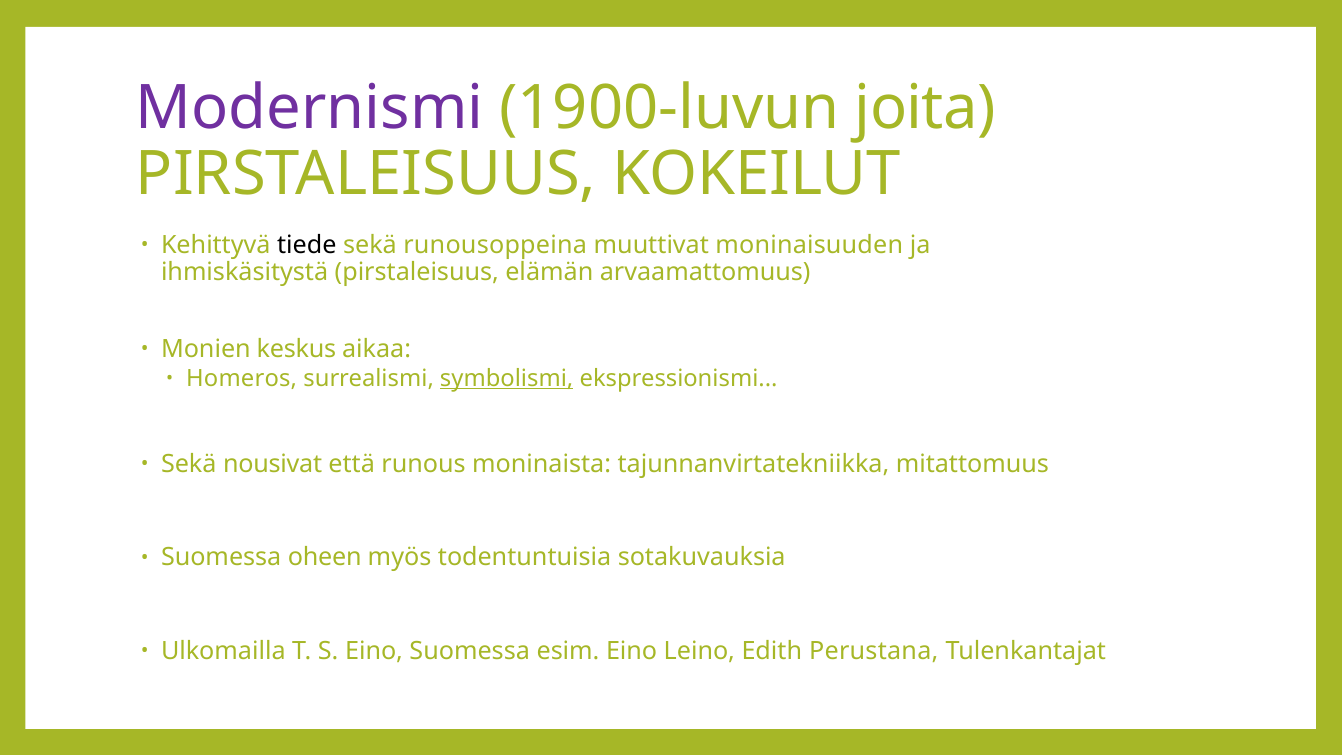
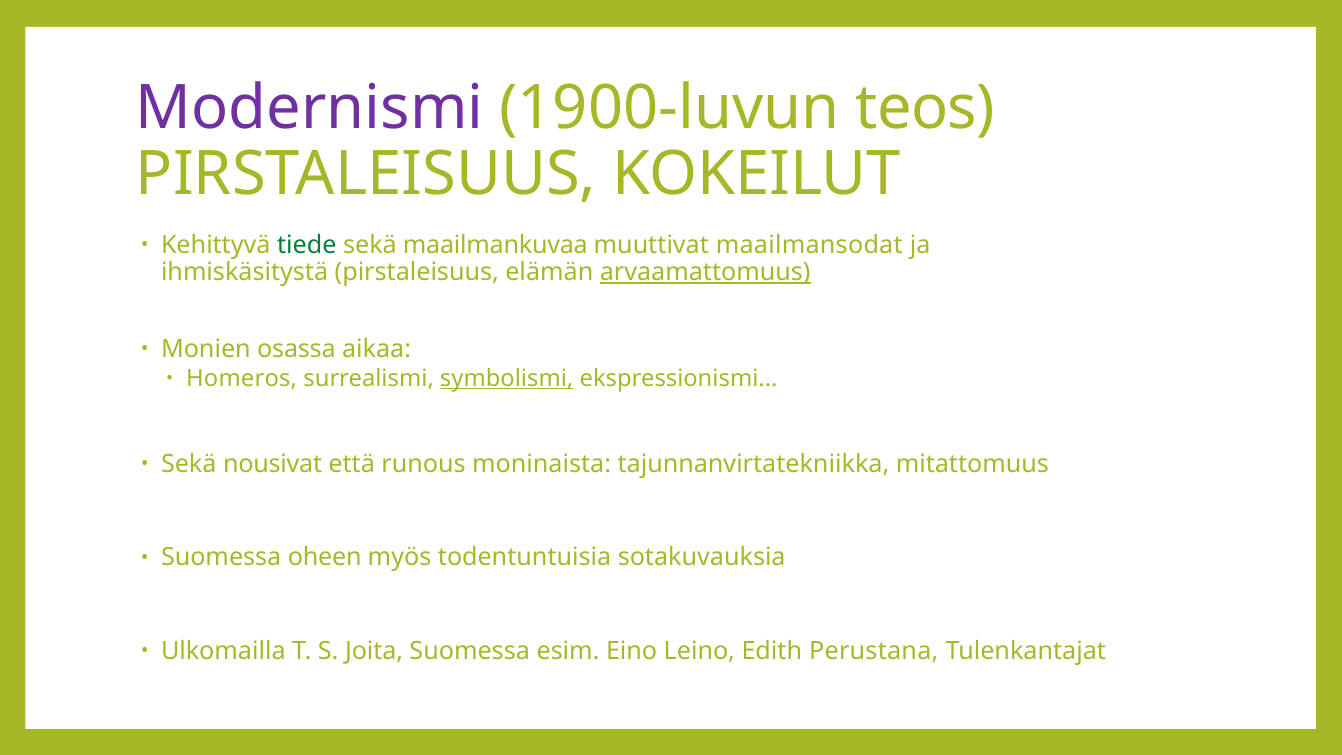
joita: joita -> teos (925, 108)
tiede colour: black -> green (307, 245)
runousoppeina: runousoppeina -> maailmankuvaa (495, 245)
moninaisuuden: moninaisuuden -> maailmansodat (809, 245)
arvaamattomuus underline: none -> present (705, 272)
keskus: keskus -> osassa (296, 349)
S Eino: Eino -> Joita (374, 651)
